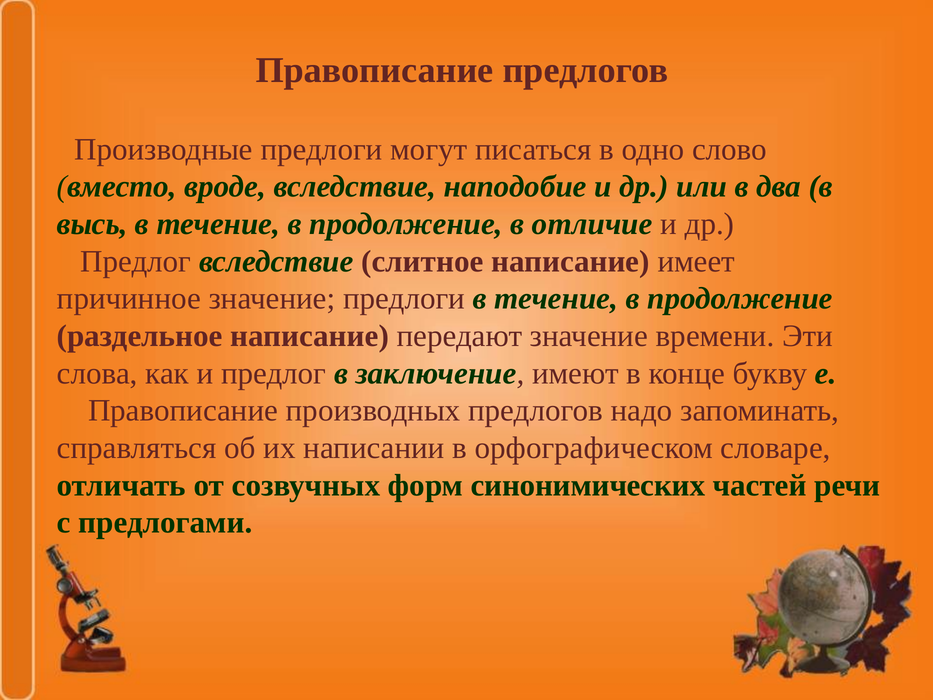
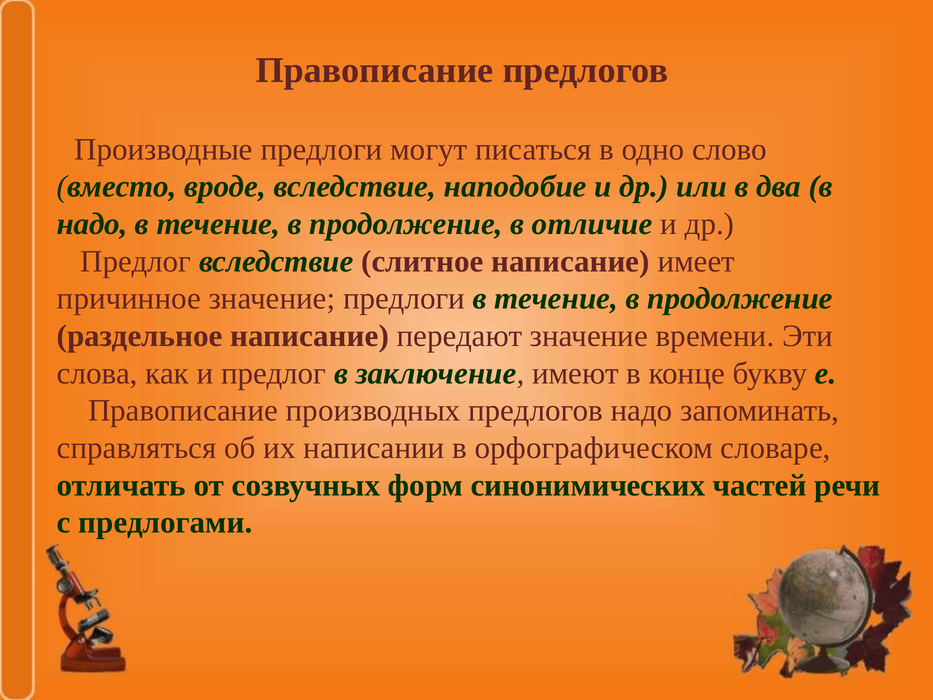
высь: высь -> надо (92, 224)
